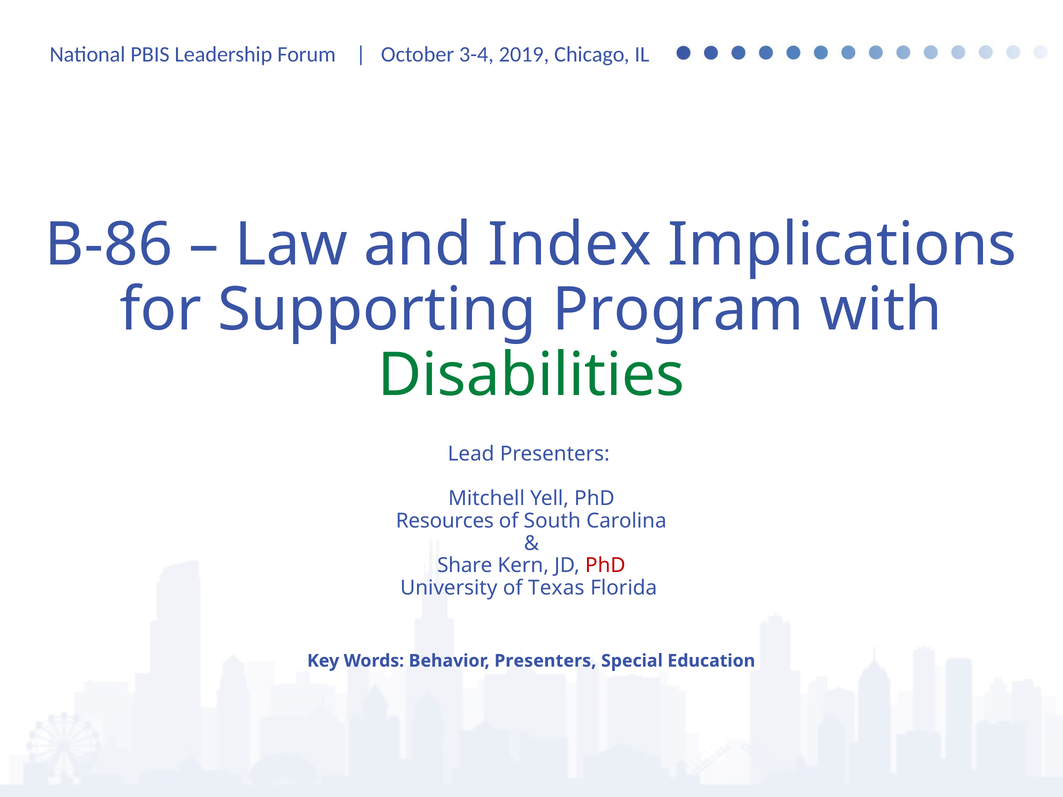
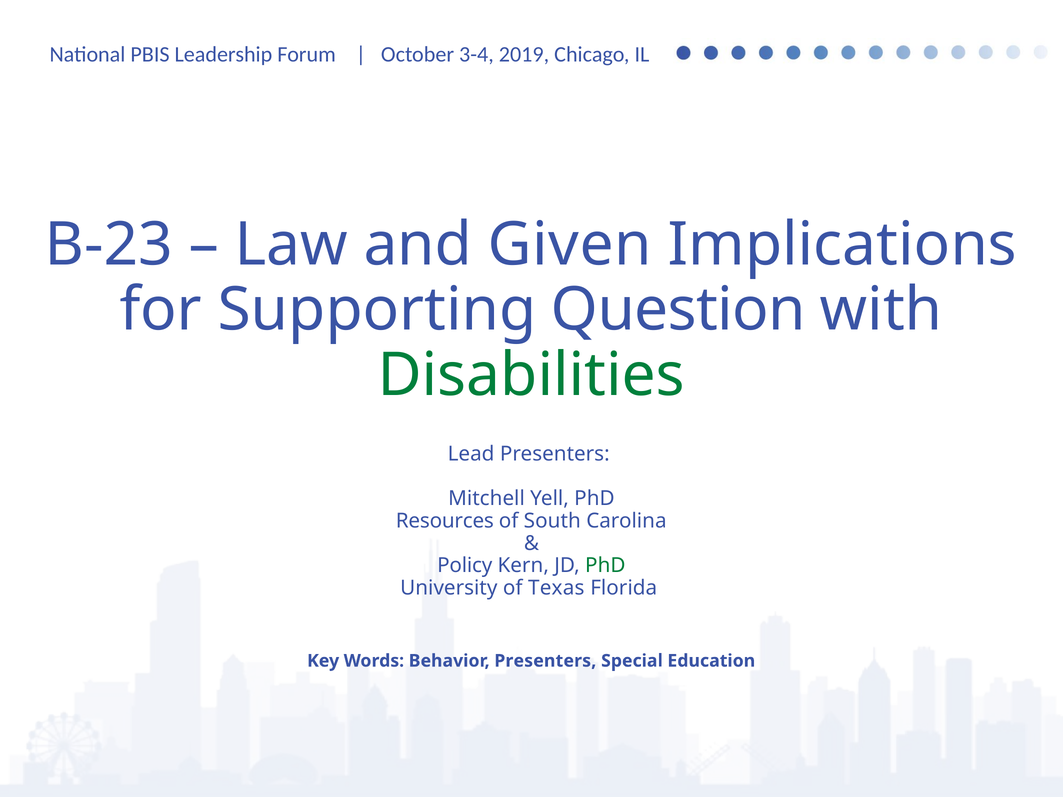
B-86: B-86 -> B-23 (109, 245)
Index: Index -> Given (570, 245)
Program: Program -> Question (678, 310)
Share: Share -> Policy (465, 566)
PhD colour: red -> green (605, 566)
